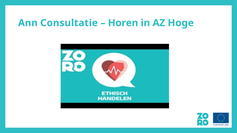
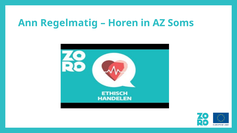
Consultatie: Consultatie -> Regelmatig (69, 23)
Hoge: Hoge -> Soms (181, 23)
